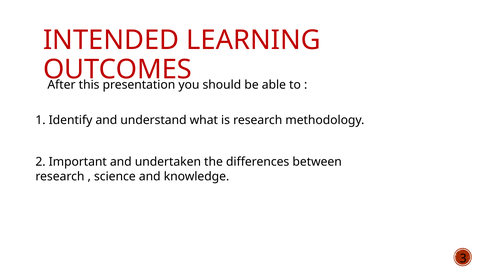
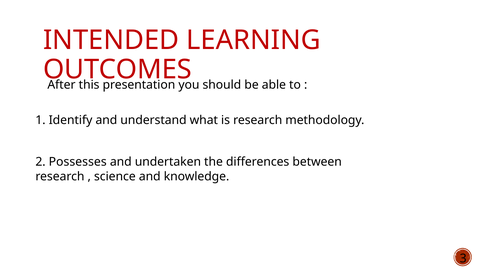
Important: Important -> Possesses (78, 162)
